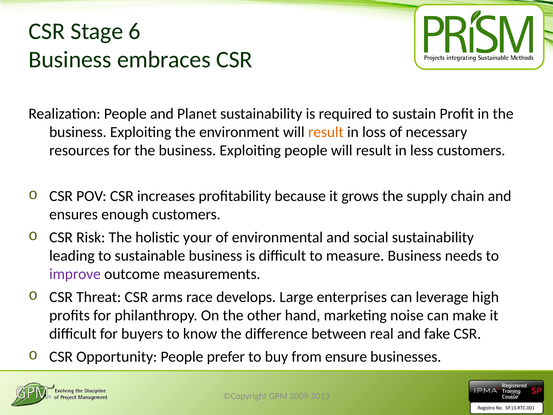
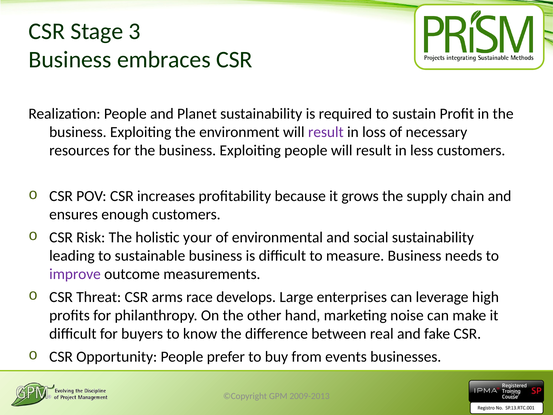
6: 6 -> 3 (135, 31)
result colour: orange -> purple (326, 132)
ensure: ensure -> events (346, 356)
